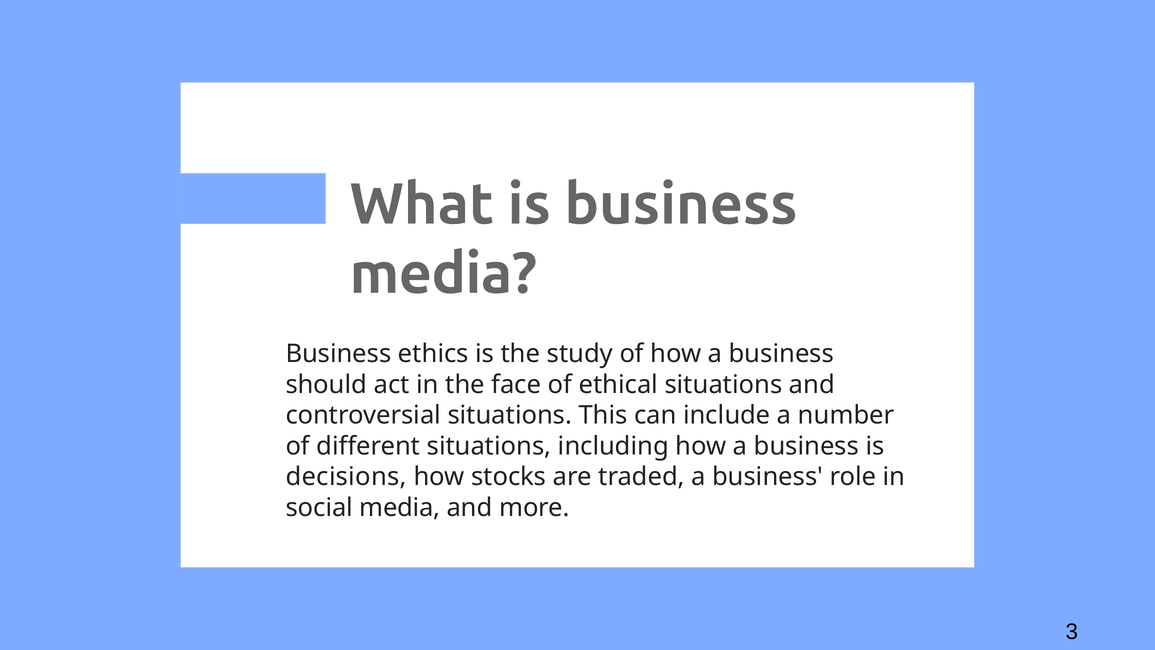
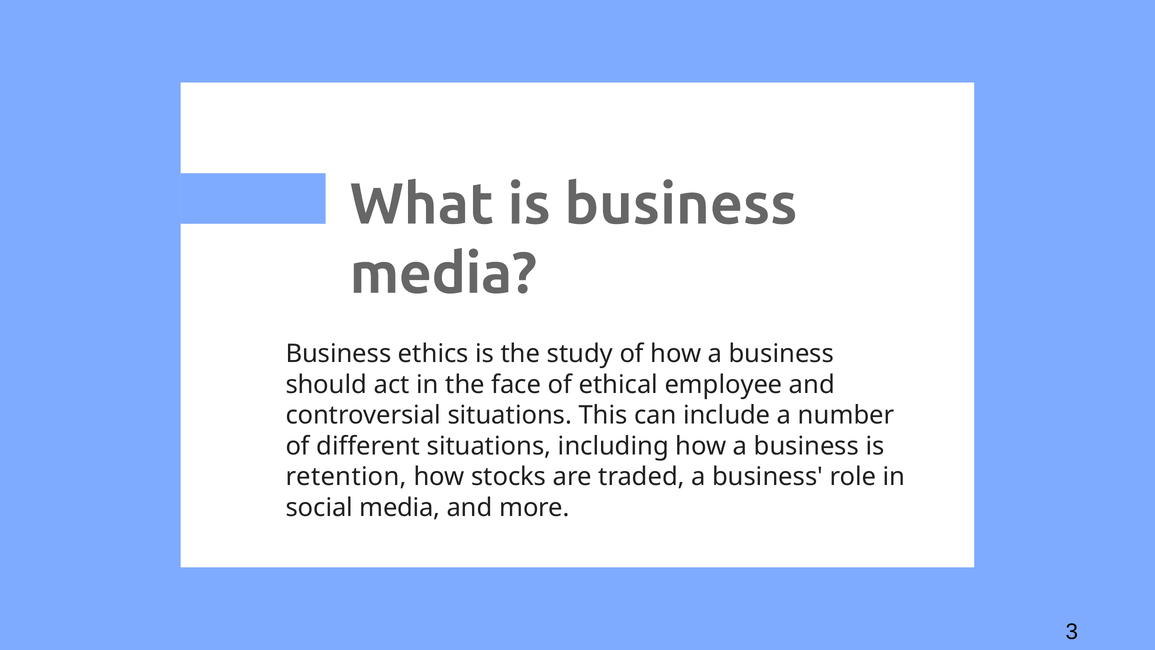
ethical situations: situations -> employee (724, 384)
decisions: decisions -> retention (346, 477)
